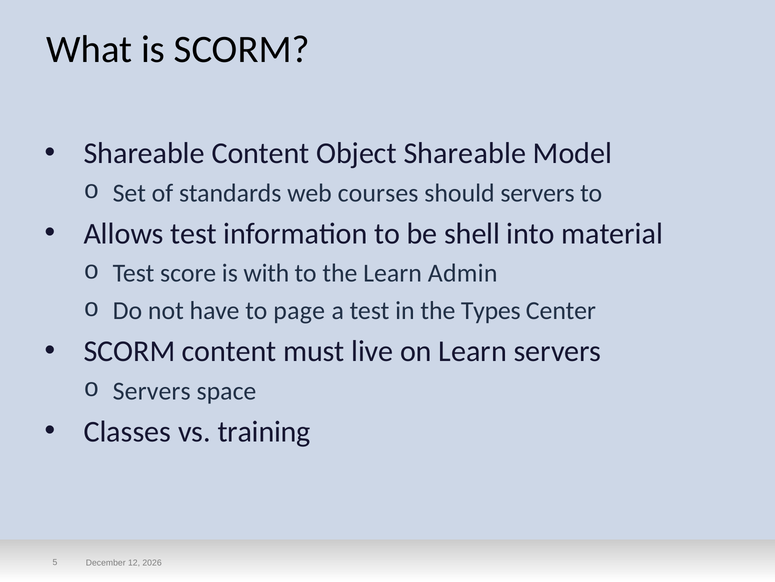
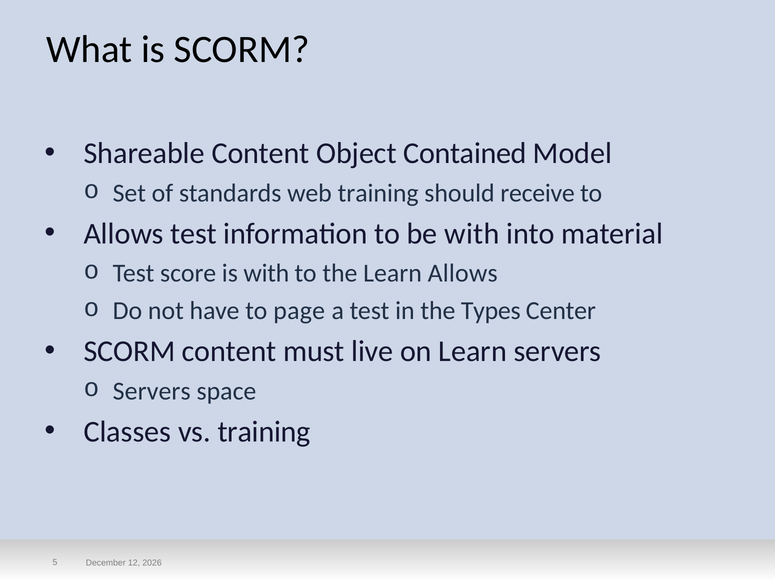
Object Shareable: Shareable -> Contained (465, 153)
web courses: courses -> training (378, 193)
should servers: servers -> receive (538, 193)
be shell: shell -> with (472, 233)
Learn Admin: Admin -> Allows (463, 273)
